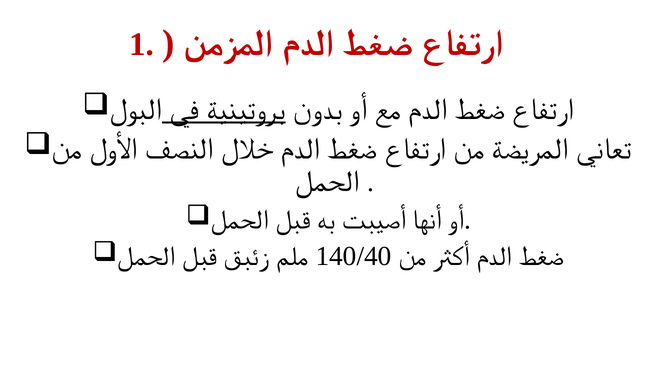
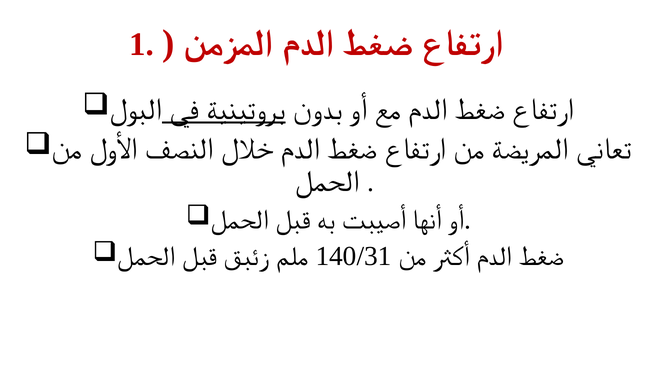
140/40: 140/40 -> 140/31 (354, 256)
